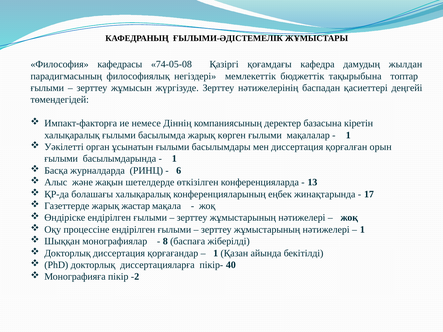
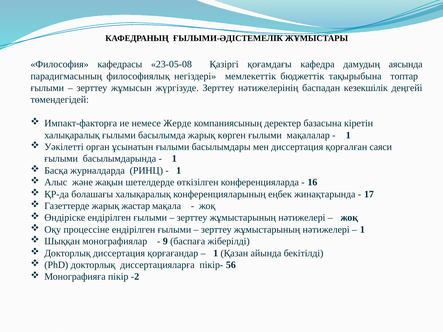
74-05-08: 74-05-08 -> 23-05-08 (171, 64)
жылдан: жылдан -> аясында (406, 64)
қасиеттері: қасиеттері -> кезекшілік (366, 88)
Діннің: Діннің -> Жерде (177, 123)
орын: орын -> саяси (381, 147)
6: 6 -> 1 (179, 171)
13: 13 -> 16 (312, 182)
8: 8 -> 9 (165, 242)
40: 40 -> 56 (231, 265)
